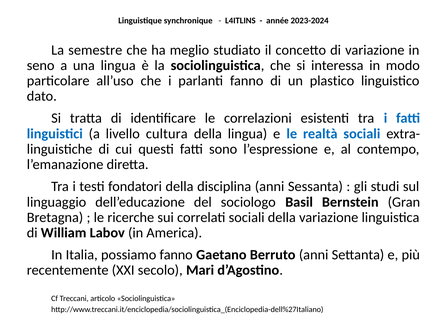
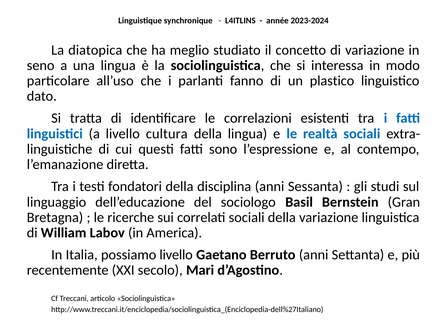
semestre: semestre -> diatopica (95, 50)
possiamo fanno: fanno -> livello (176, 255)
